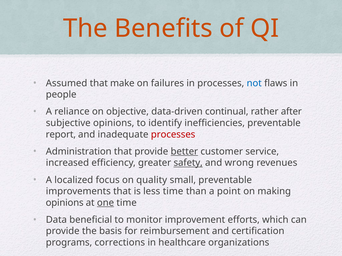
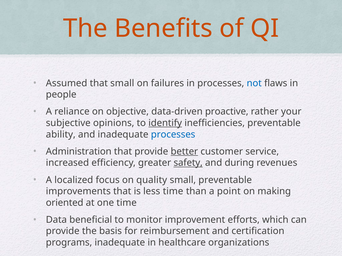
that make: make -> small (122, 83)
continual: continual -> proactive (227, 112)
after: after -> your (291, 112)
identify underline: none -> present (165, 123)
report: report -> ability (61, 135)
processes colour: red -> blue (173, 135)
wrong: wrong -> during (239, 163)
opinions: opinions -> oriented (65, 203)
one underline: present -> none (106, 203)
programs corrections: corrections -> inadequate (120, 243)
